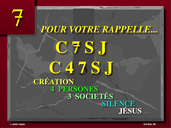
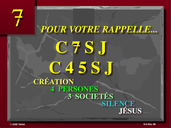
4 7: 7 -> 5 (82, 68)
